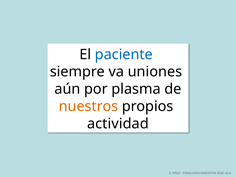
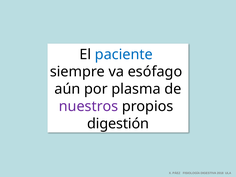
uniones: uniones -> esófago (155, 72)
nuestros colour: orange -> purple (88, 106)
actividad: actividad -> digestión (118, 124)
